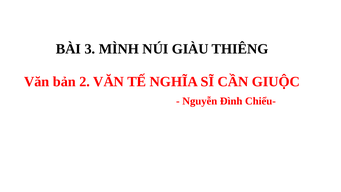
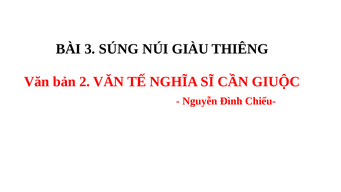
MÌNH: MÌNH -> SÚNG (119, 49)
